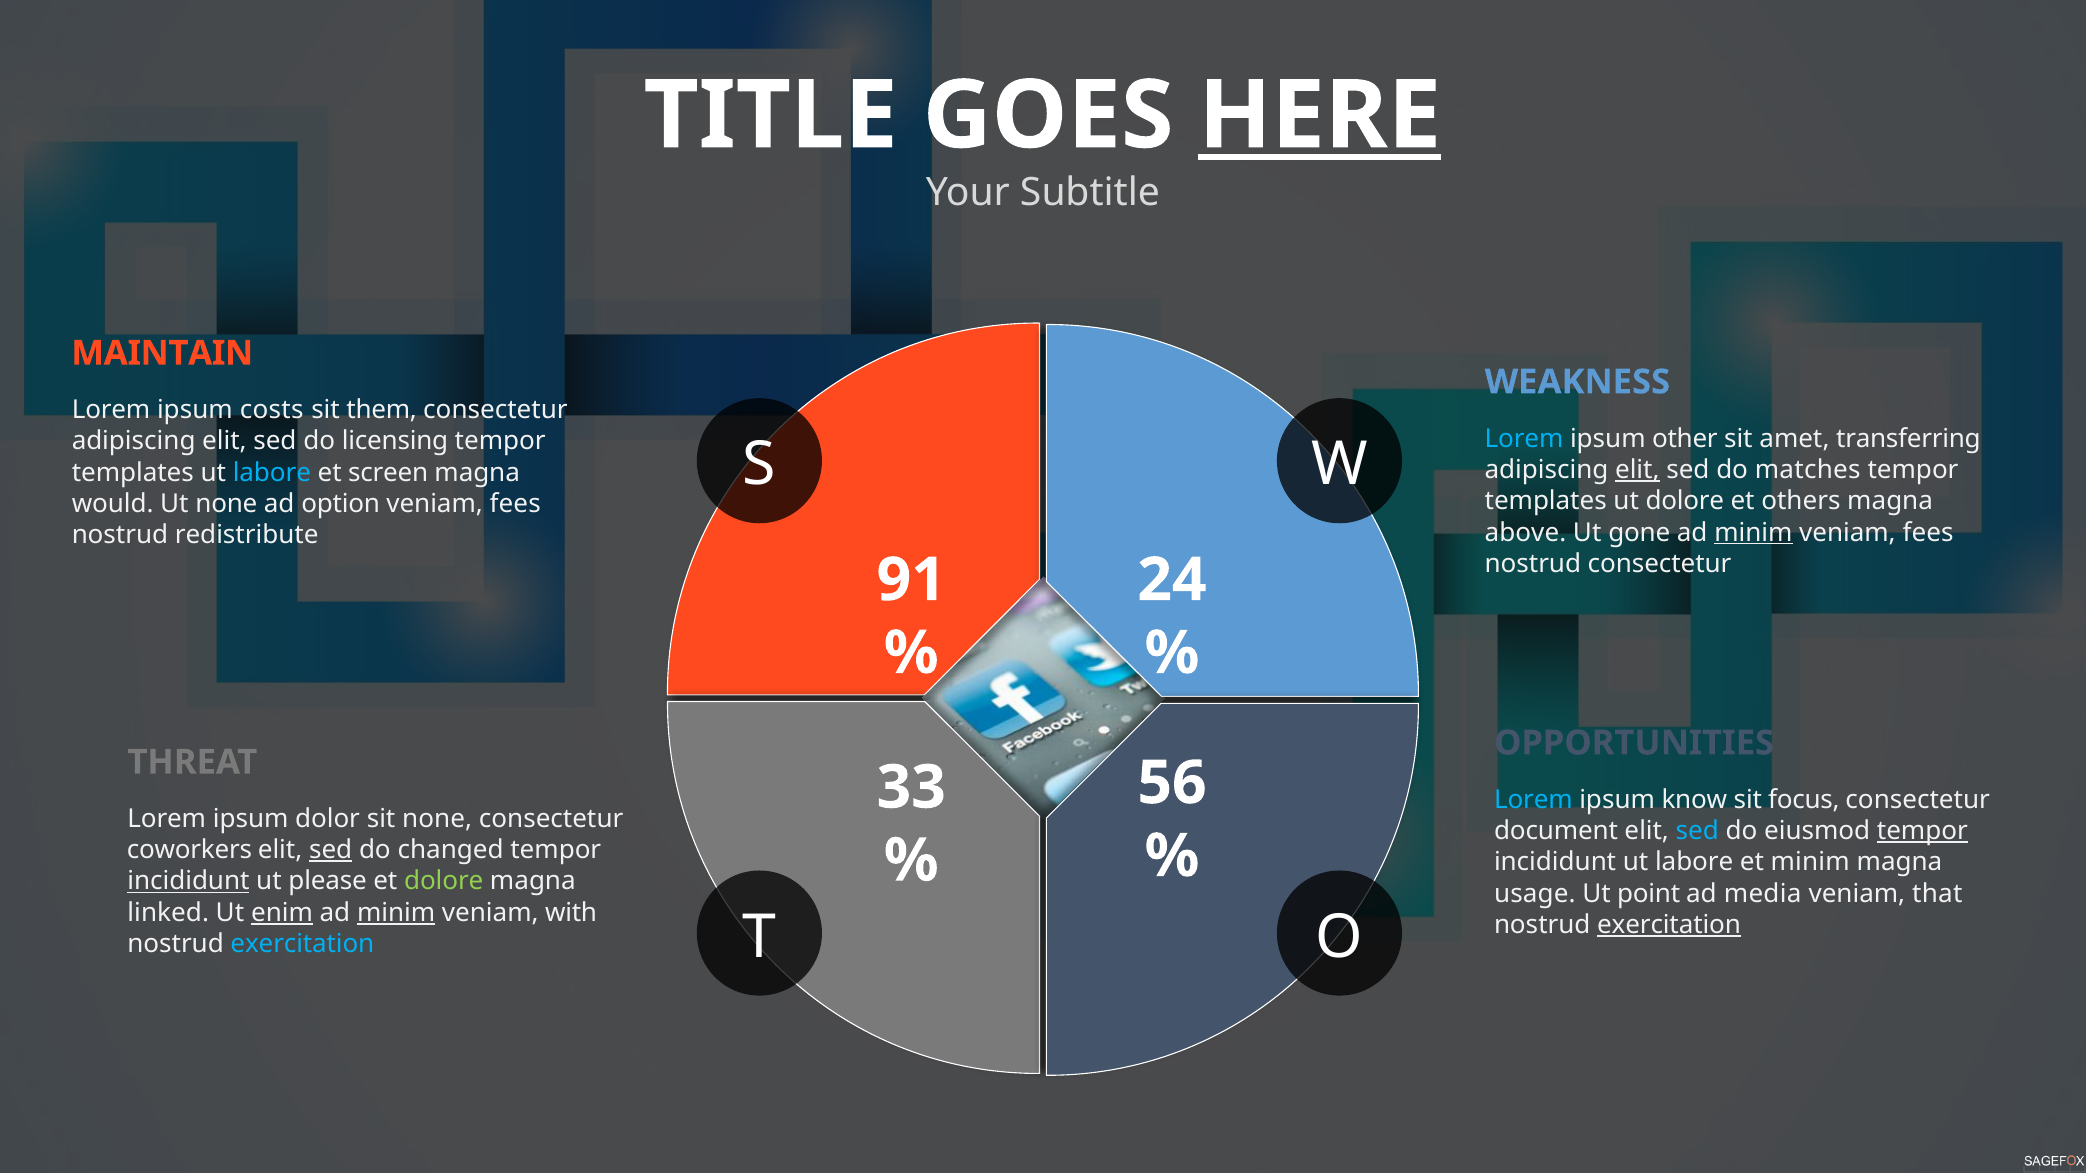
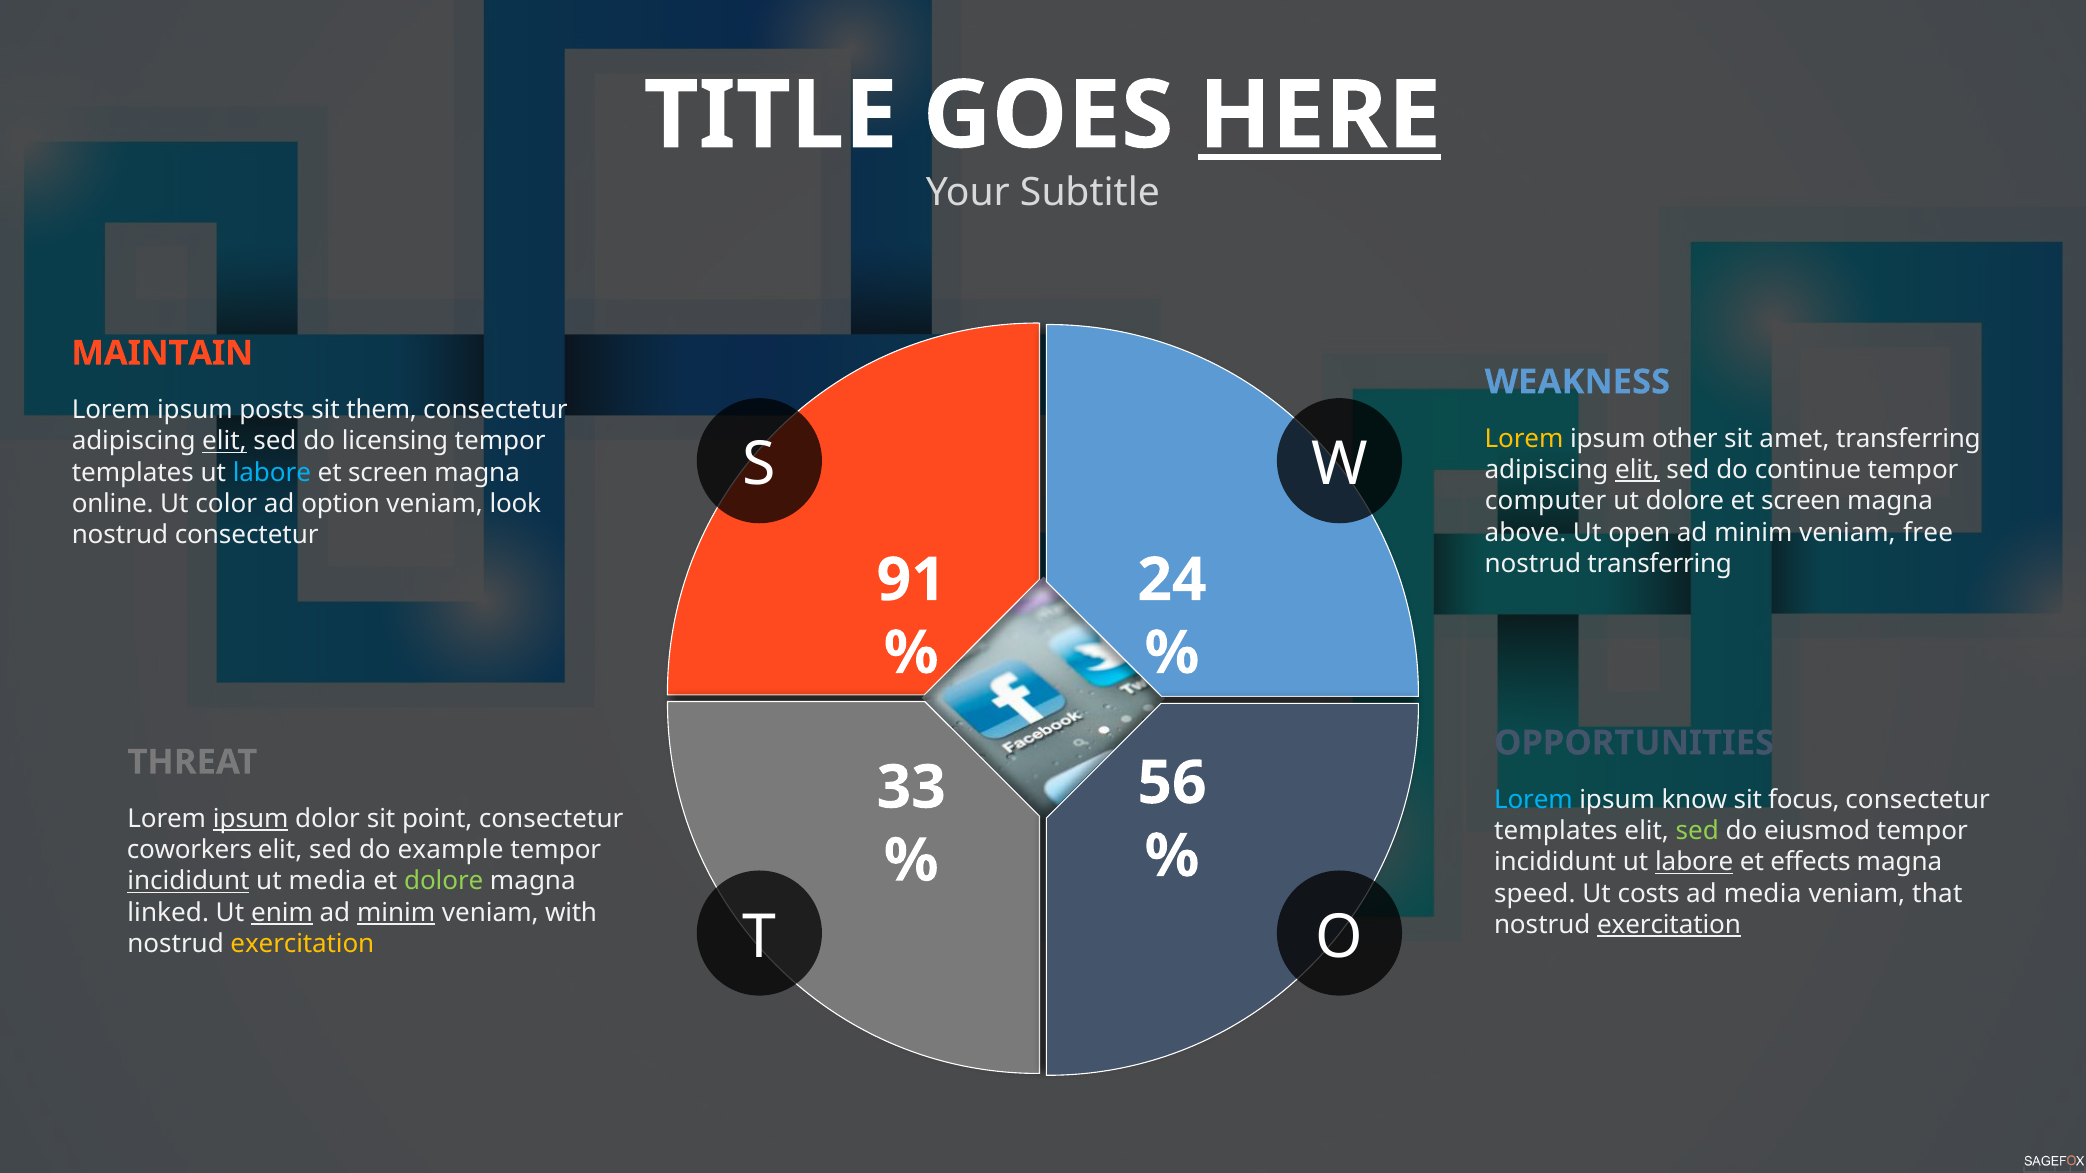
costs: costs -> posts (272, 410)
Lorem colour: light blue -> yellow (1524, 439)
elit underline: none -> present (224, 441)
matches: matches -> continue (1808, 470)
templates: templates -> computer (1546, 501)
others: others -> screen (1801, 501)
would: would -> online (113, 504)
Ut none: none -> color (226, 504)
fees: fees -> look (515, 504)
gone: gone -> open (1639, 533)
minim underline: present -> none (1753, 533)
fees: fees -> free (1928, 533)
nostrud redistribute: redistribute -> consectetur (247, 535)
nostrud consectetur: consectetur -> transferring (1660, 564)
ipsum underline: none -> present (251, 819)
sit none: none -> point (437, 819)
document: document -> templates (1556, 831)
sed colour: light blue -> light green (1697, 831)
tempor underline: present -> none (1922, 831)
sed underline: present -> none (331, 850)
changed: changed -> example (451, 850)
labore underline: none -> present (1694, 863)
et minim: minim -> effects (1810, 863)
ut please: please -> media (327, 882)
usage: usage -> speed (1535, 894)
point: point -> costs (1649, 894)
exercitation colour: light blue -> yellow (302, 944)
